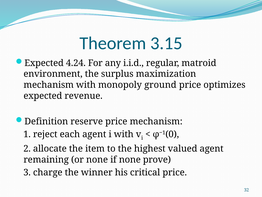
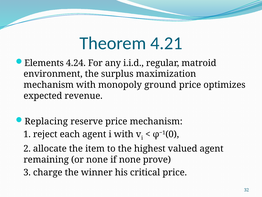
3.15: 3.15 -> 4.21 (166, 43)
Expected: Expected -> Elements (44, 63)
Definition: Definition -> Replacing (46, 121)
